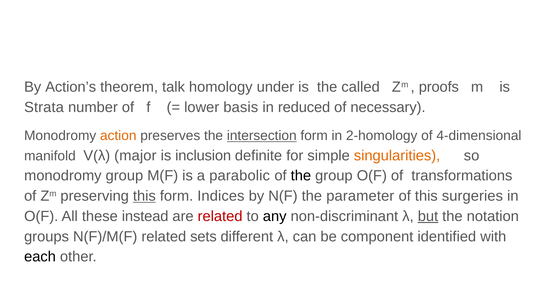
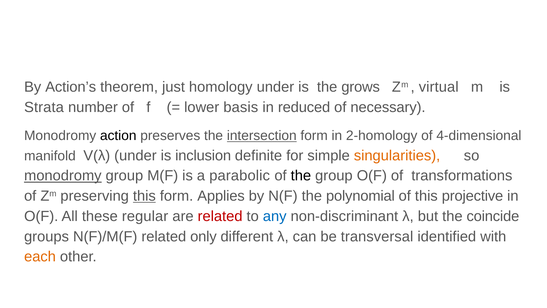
talk: talk -> just (174, 87)
called: called -> grows (361, 87)
proofs: proofs -> virtual (439, 87)
action colour: orange -> black (118, 136)
V(λ major: major -> under (135, 155)
monodromy underline: none -> present (63, 176)
Indices: Indices -> Applies (221, 196)
parameter: parameter -> polynomial (360, 196)
surgeries: surgeries -> projective (473, 196)
instead: instead -> regular (145, 216)
any colour: black -> blue (275, 216)
but underline: present -> none (428, 216)
notation: notation -> coincide (493, 216)
sets: sets -> only (203, 236)
component: component -> transversal (377, 236)
each colour: black -> orange (40, 257)
